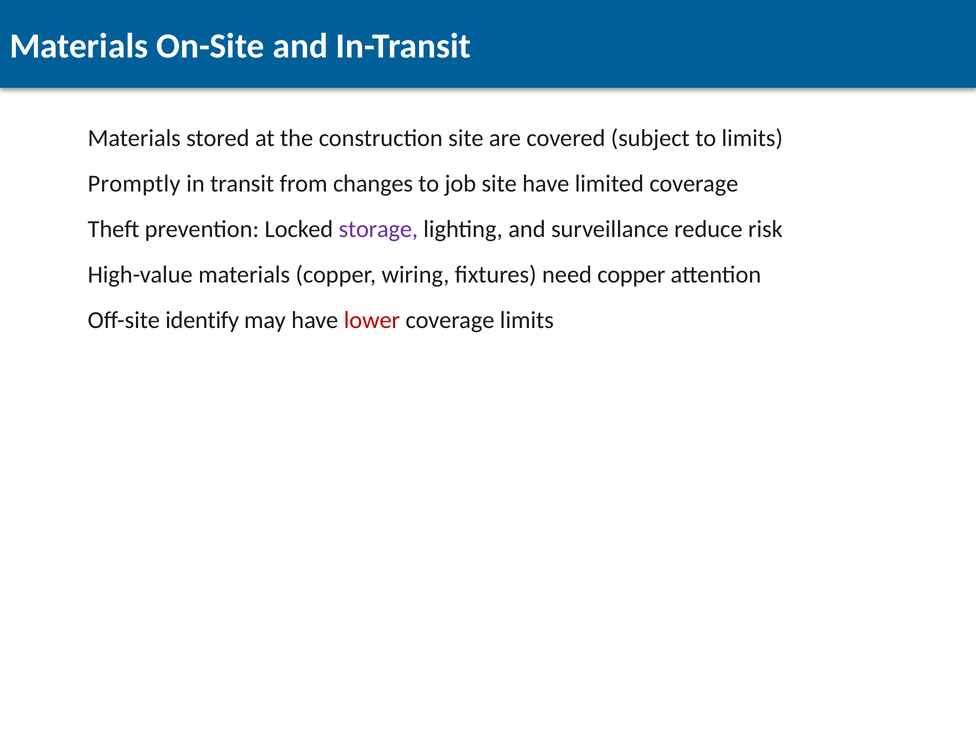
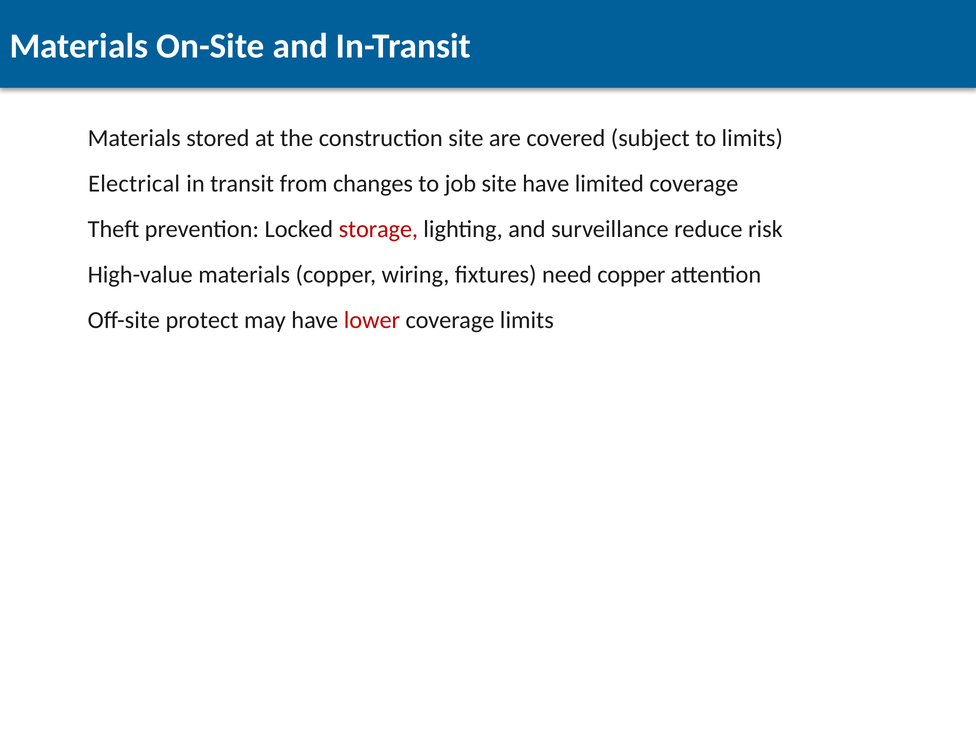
Promptly: Promptly -> Electrical (134, 184)
storage colour: purple -> red (378, 229)
identify: identify -> protect (202, 320)
